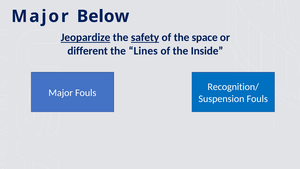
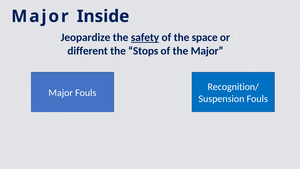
Below: Below -> Inside (103, 16)
Jeopardize underline: present -> none (86, 37)
Lines: Lines -> Stops (143, 51)
the Inside: Inside -> Major (207, 51)
